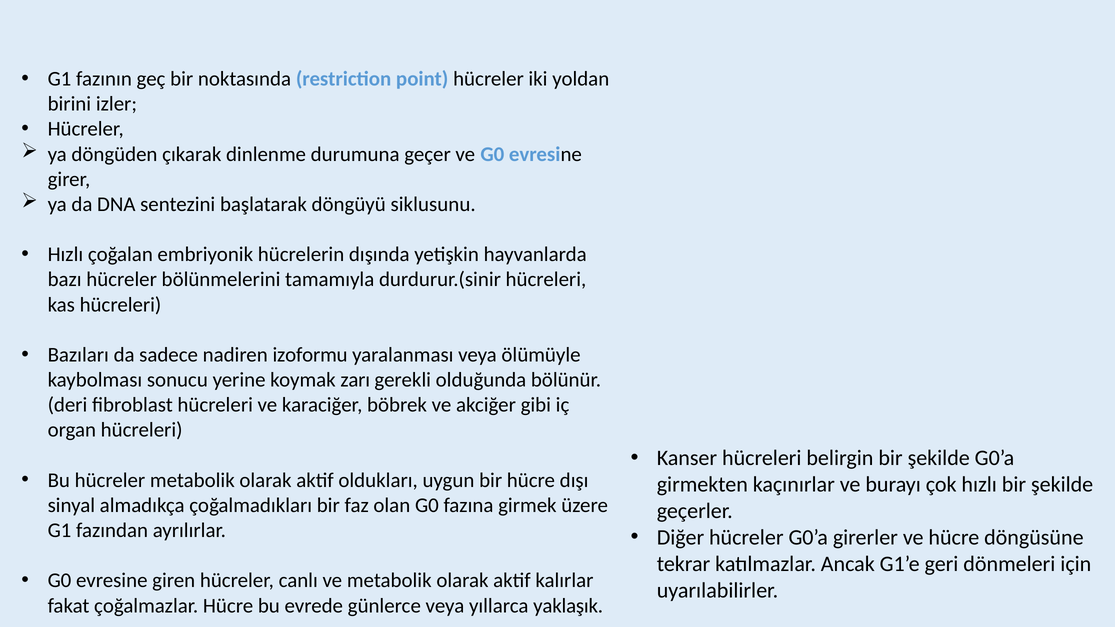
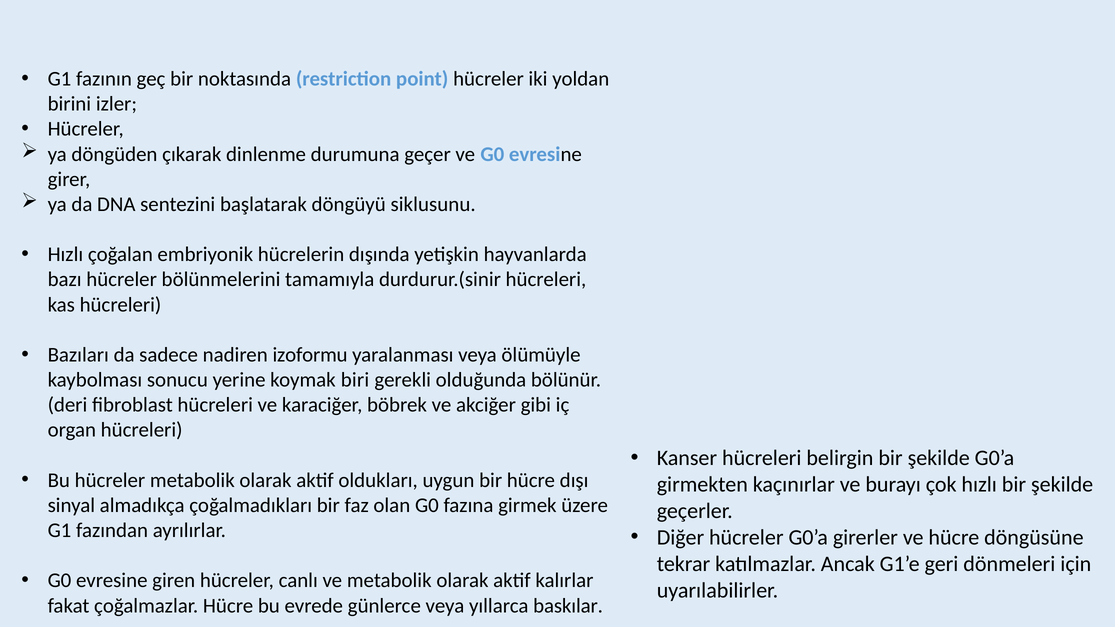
zarı: zarı -> biri (355, 380)
yaklaşık: yaklaşık -> baskılar (568, 606)
